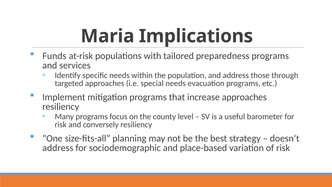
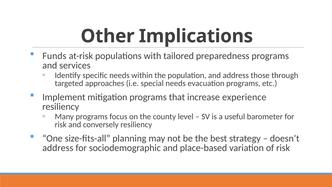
Maria: Maria -> Other (108, 36)
increase approaches: approaches -> experience (244, 97)
